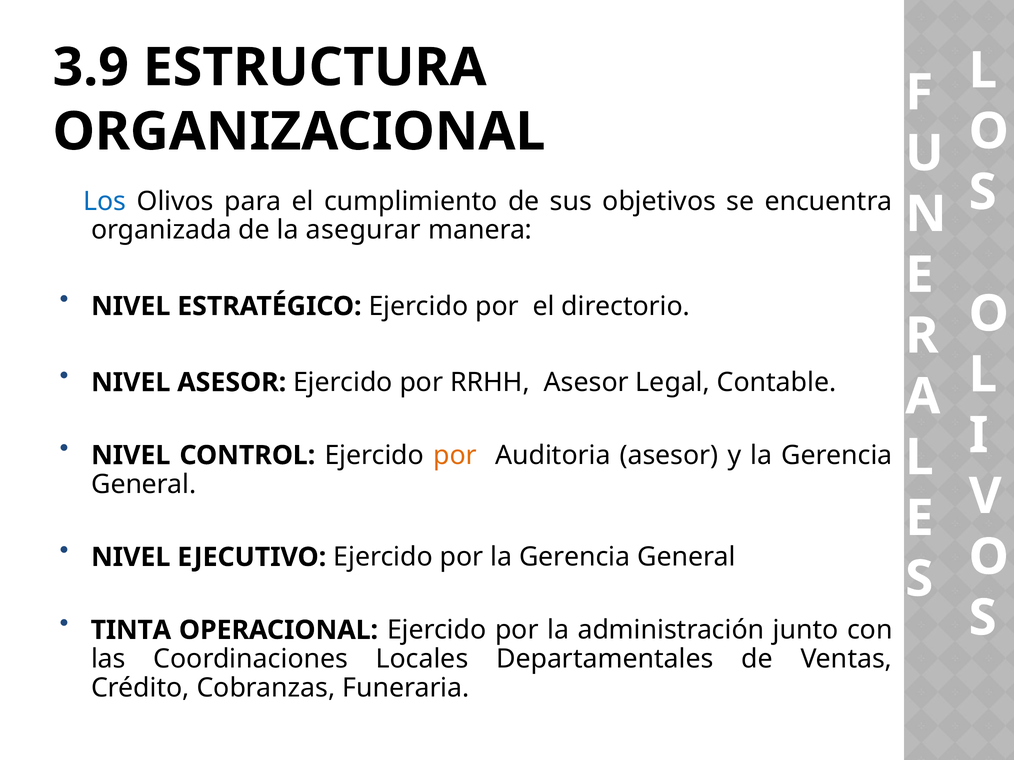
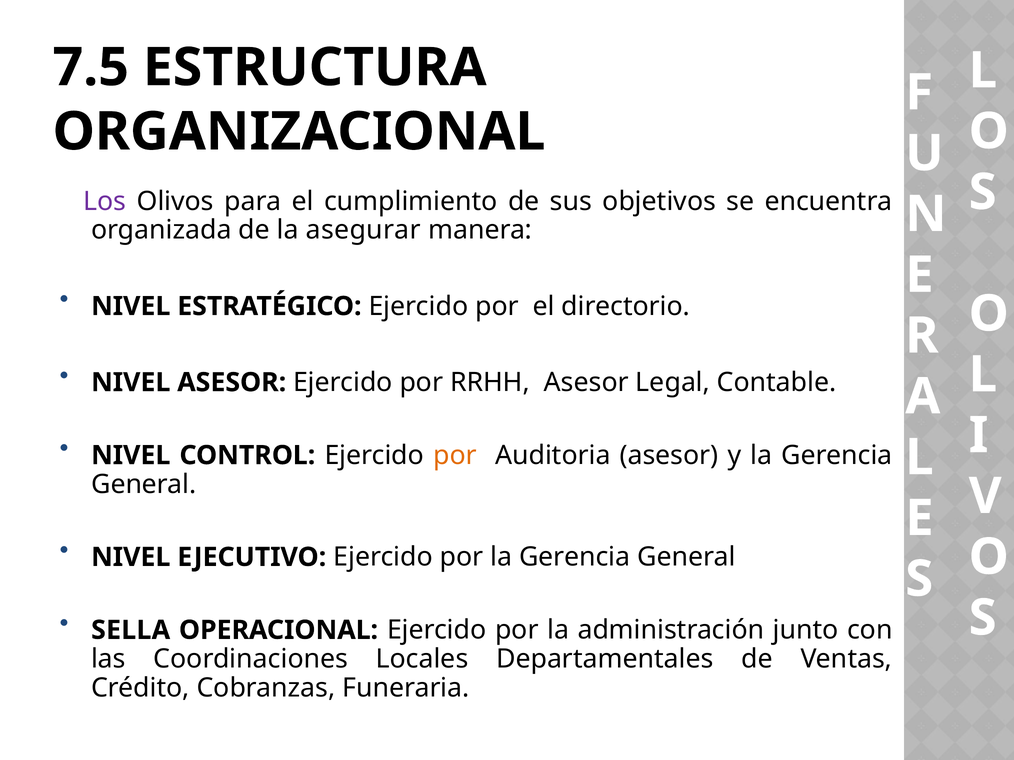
3.9: 3.9 -> 7.5 (91, 68)
Los colour: blue -> purple (105, 201)
TINTA: TINTA -> SELLA (131, 630)
